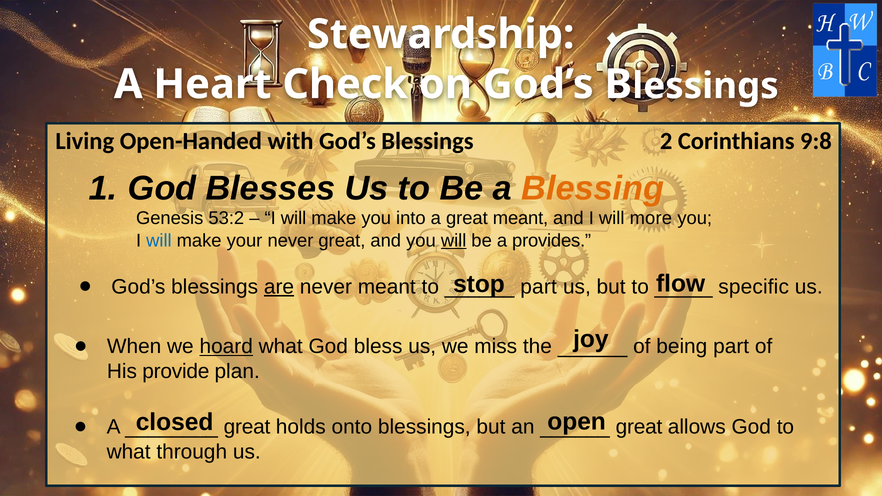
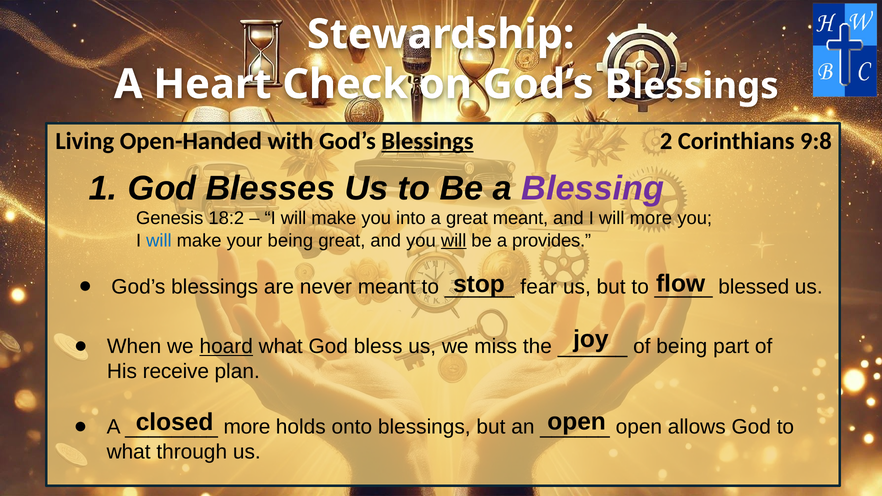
Blessings underline: none -> present (427, 141)
Blessing colour: orange -> purple (593, 188)
53:2: 53:2 -> 18:2 (226, 219)
your never: never -> being (290, 241)
are underline: present -> none (279, 287)
part: part -> fear (539, 287)
specific: specific -> blessed (754, 287)
provide: provide -> receive (176, 372)
great: great -> more (247, 427)
great: great -> open (639, 427)
